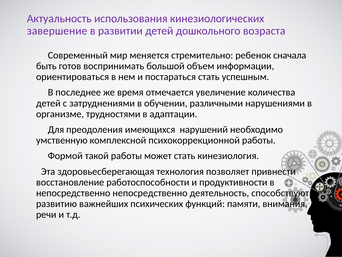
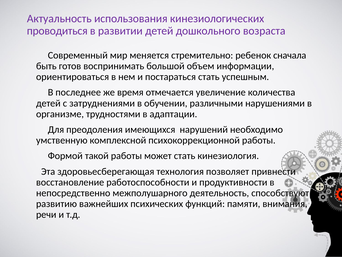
завершение: завершение -> проводиться (57, 31)
непосредственно непосредственно: непосредственно -> межполушарного (150, 193)
